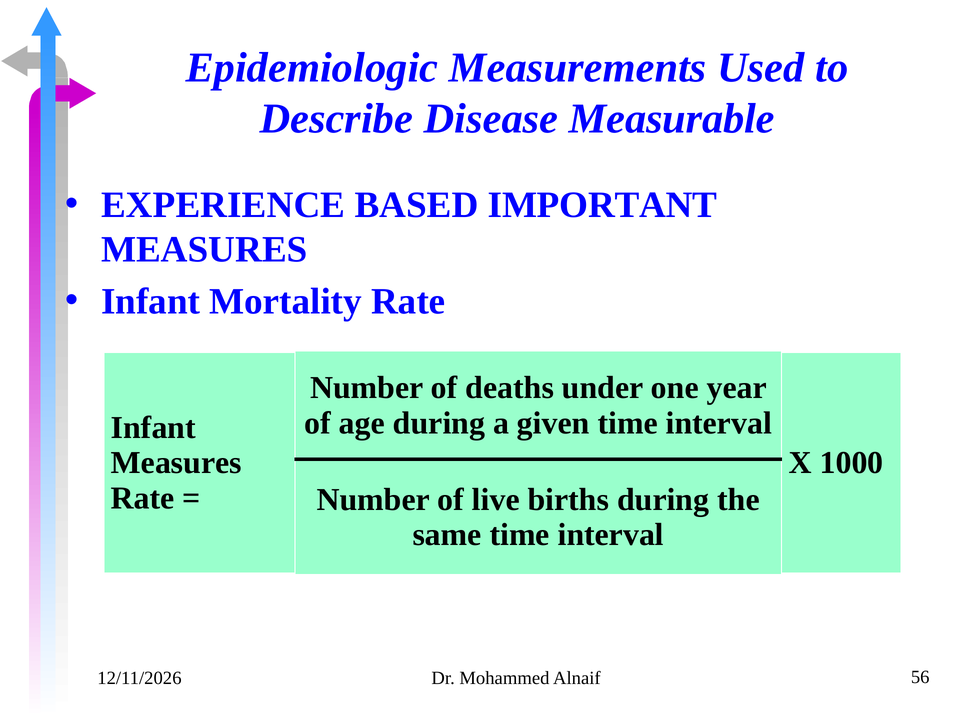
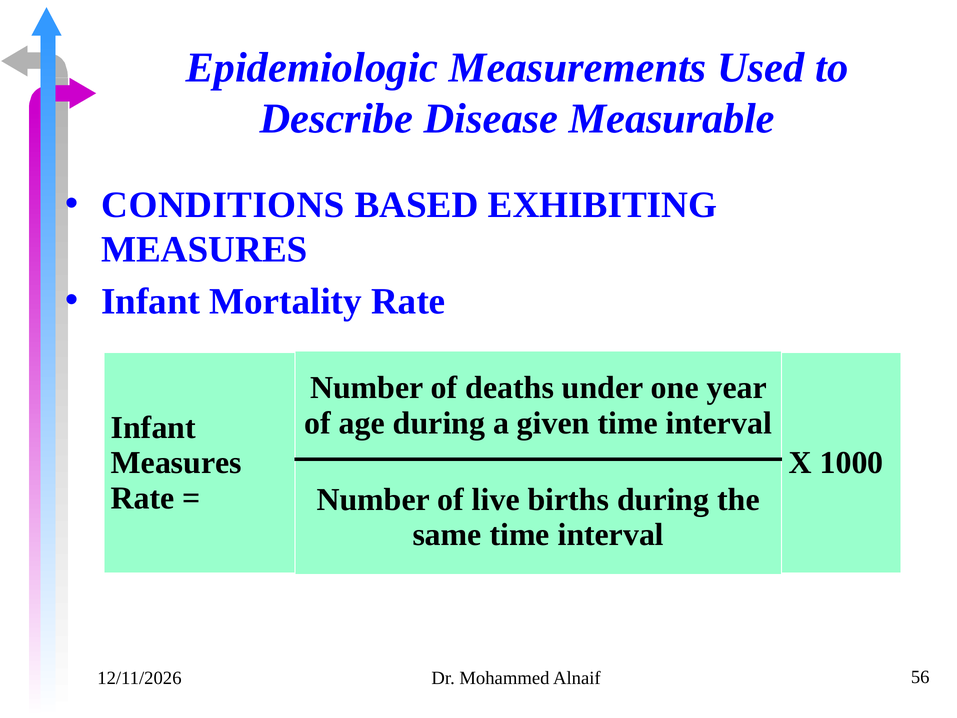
EXPERIENCE: EXPERIENCE -> CONDITIONS (223, 205)
IMPORTANT: IMPORTANT -> EXHIBITING (602, 205)
